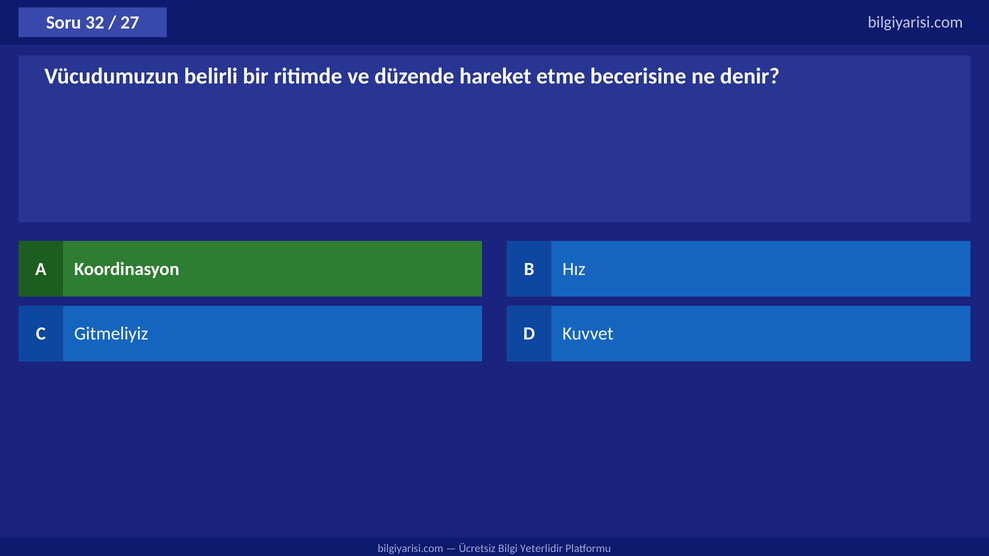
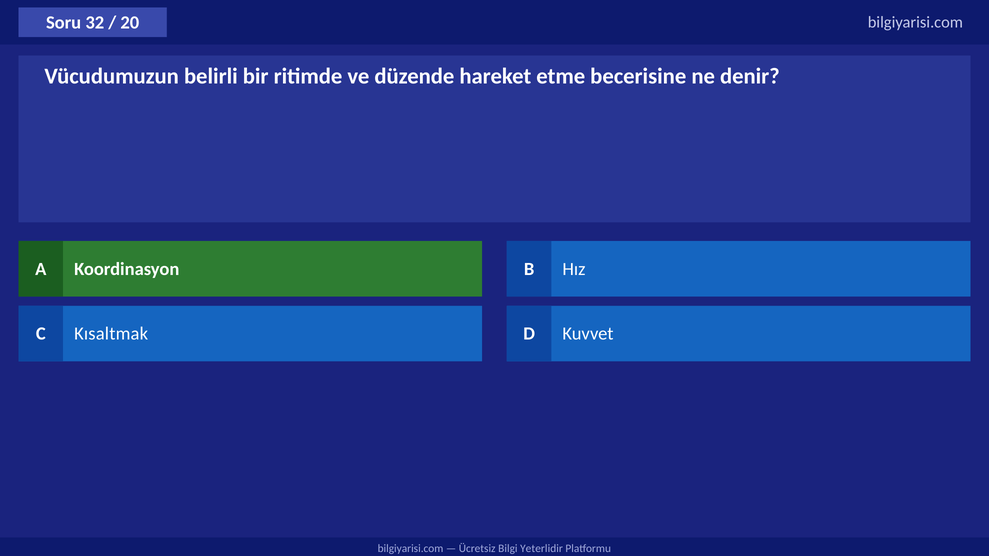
27: 27 -> 20 (130, 23)
Gitmeliyiz: Gitmeliyiz -> Kısaltmak (111, 334)
